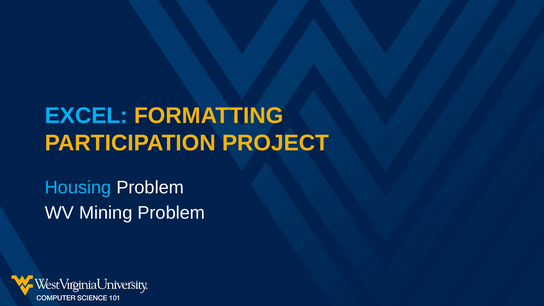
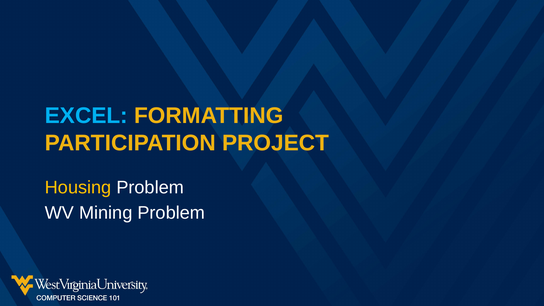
Housing colour: light blue -> yellow (78, 188)
